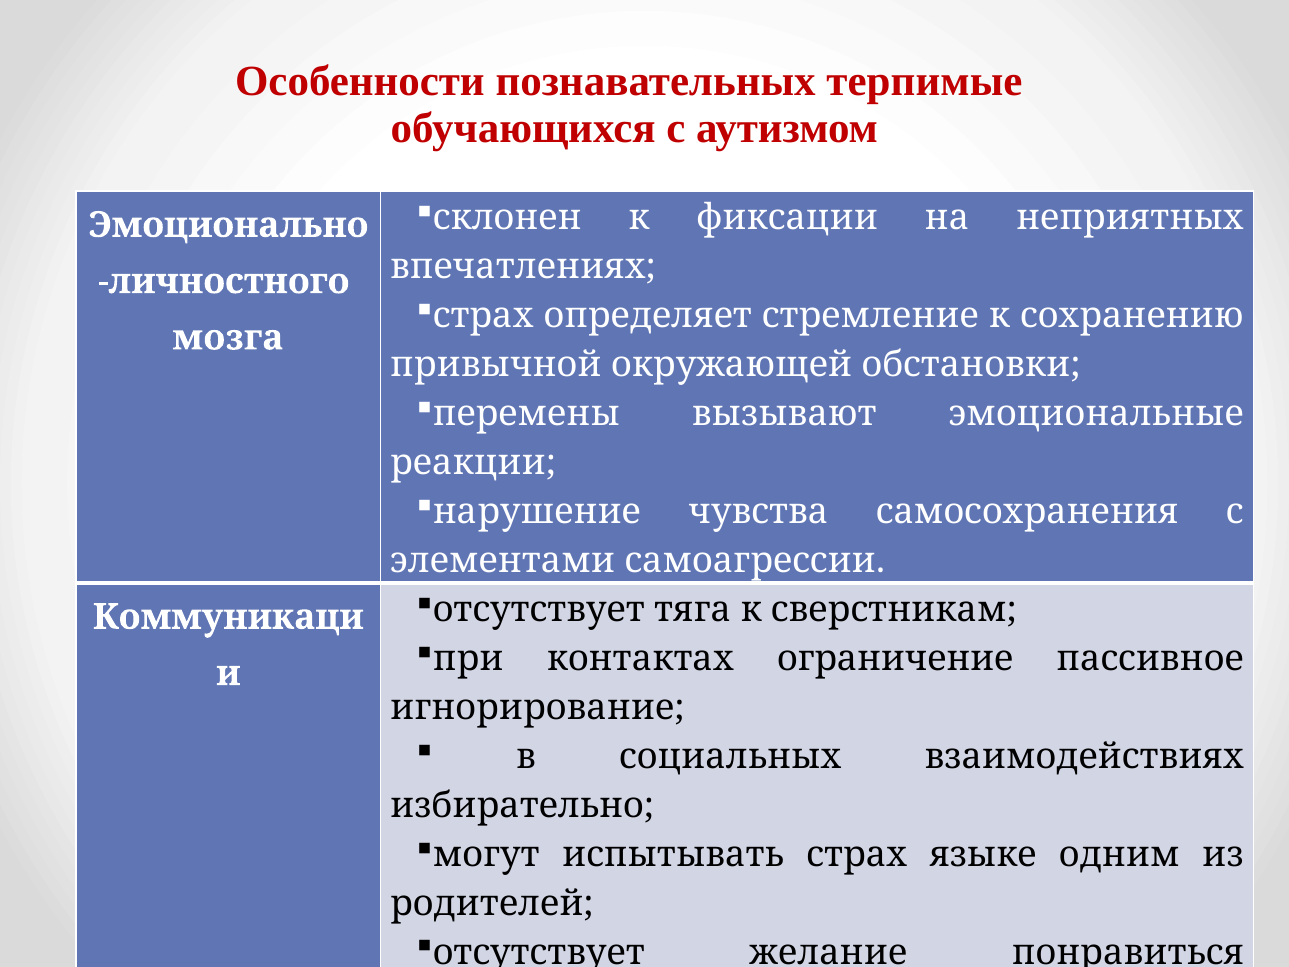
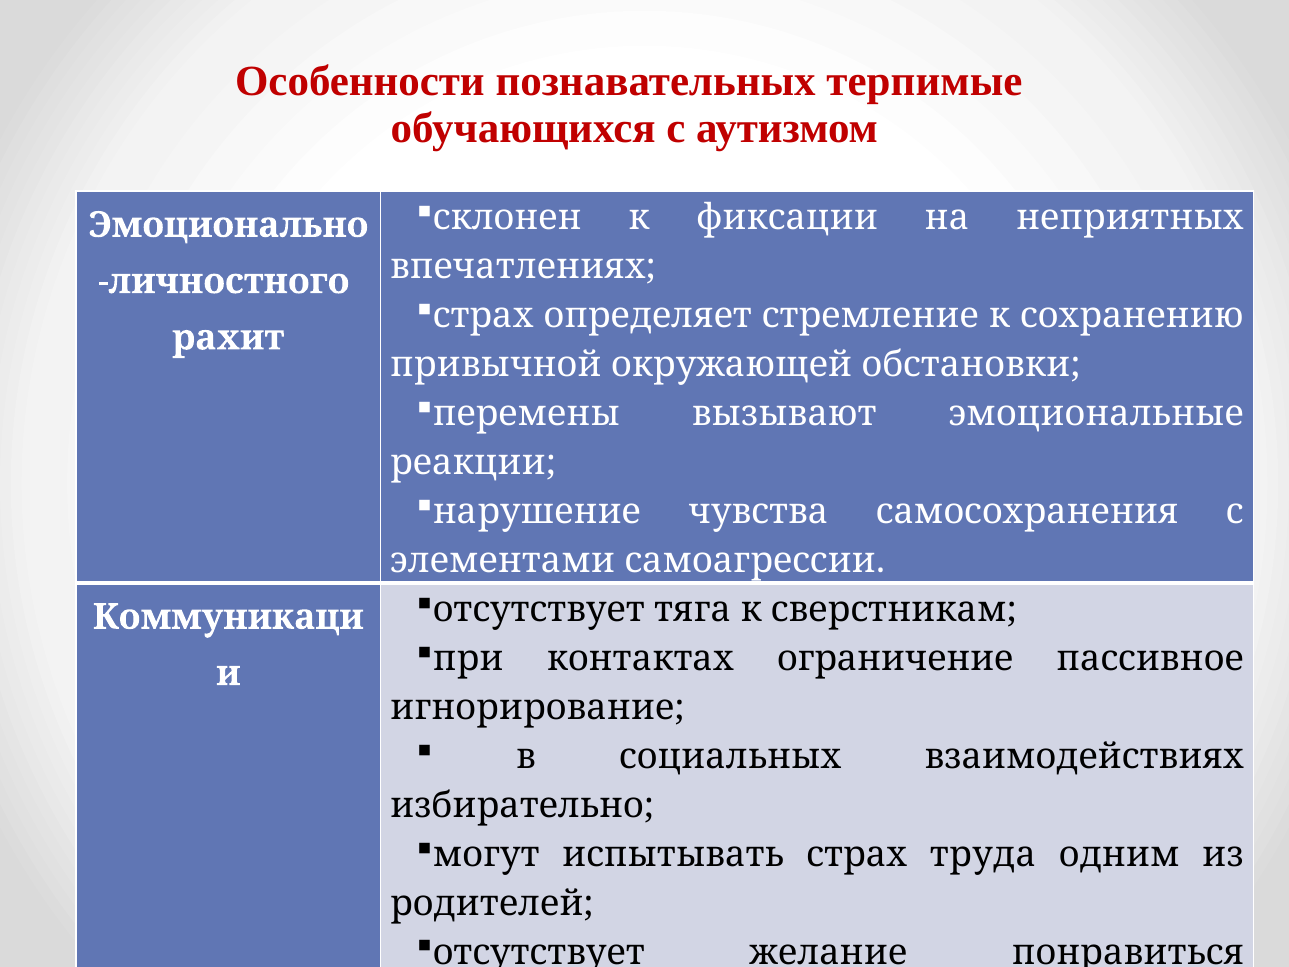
мозга: мозга -> рахит (228, 338)
языке: языке -> труда (983, 854)
